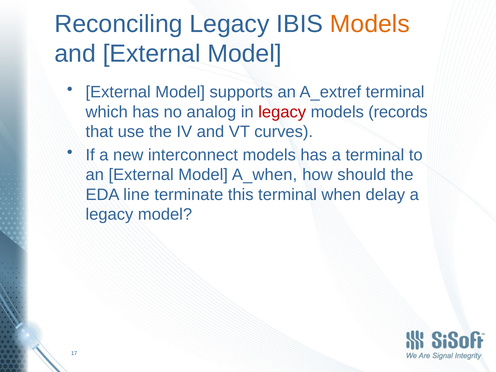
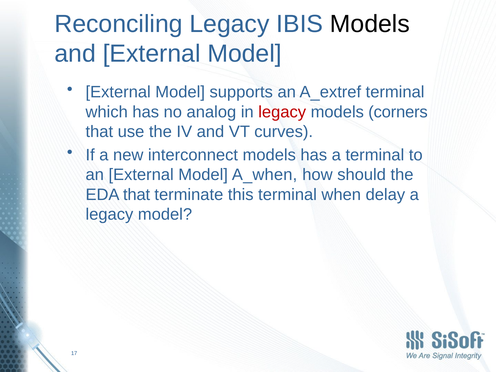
Models colour: orange -> black (370, 24)
records: records -> corners (398, 112)
EDA line: line -> that (137, 195)
